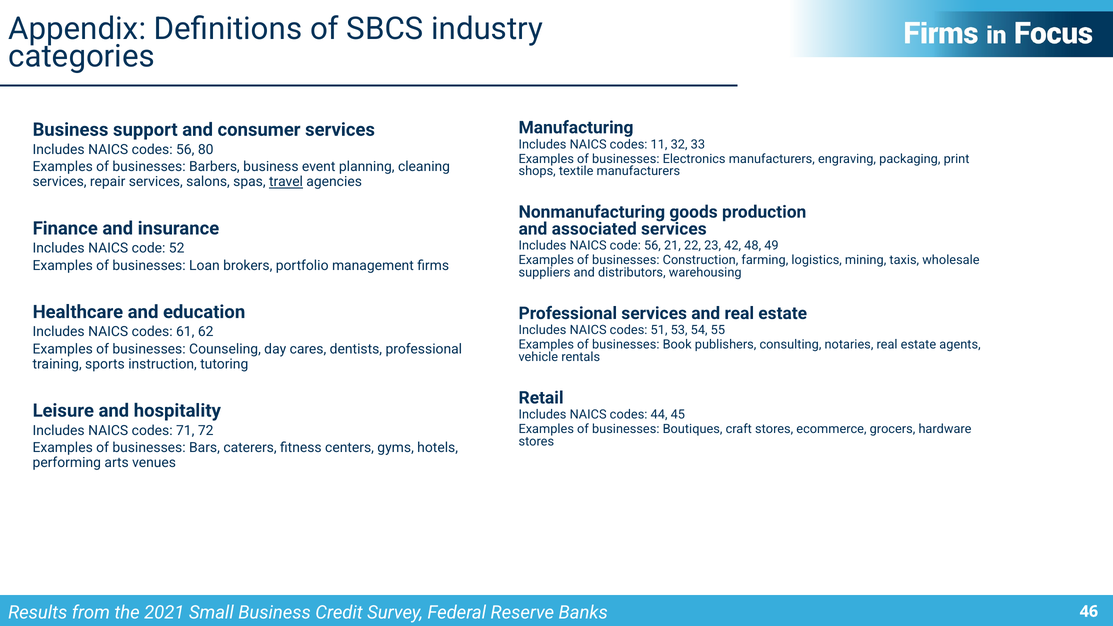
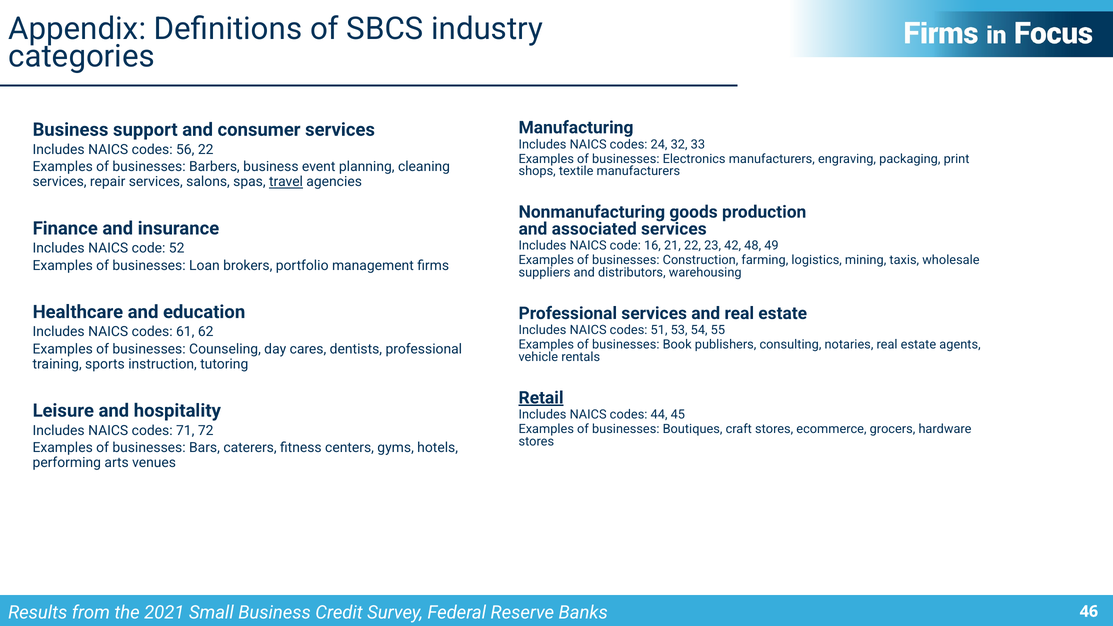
11: 11 -> 24 (659, 144)
56 80: 80 -> 22 (206, 150)
code 56: 56 -> 16 (652, 246)
Retail underline: none -> present (541, 398)
